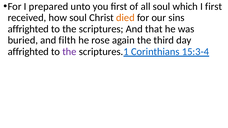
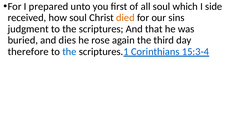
I first: first -> side (214, 6)
affrighted: affrighted -> judgment (28, 29)
filth: filth -> dies (67, 40)
affrighted: affrighted -> therefore (28, 52)
the colour: purple -> blue (69, 52)
